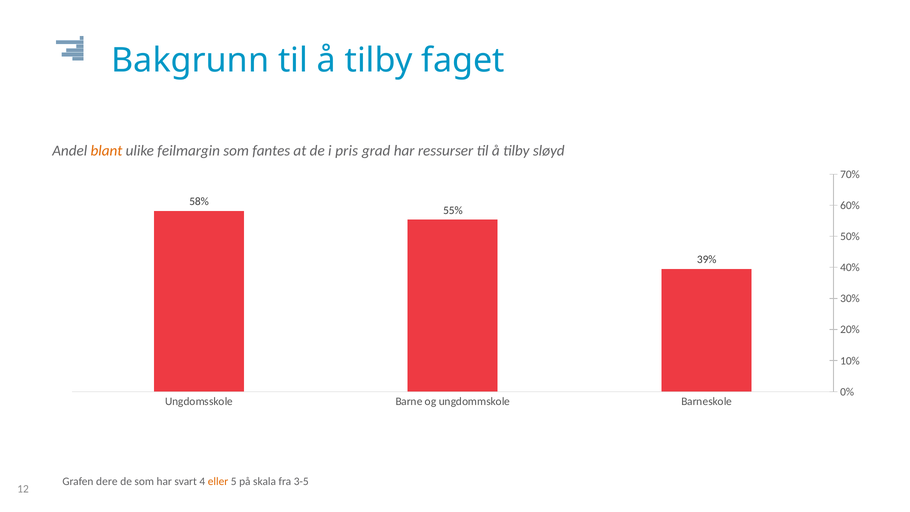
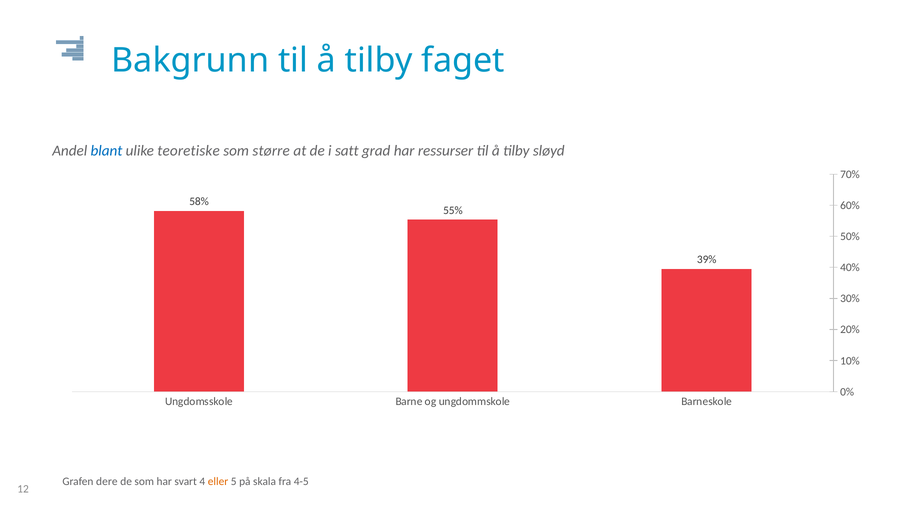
blant colour: orange -> blue (106, 151)
feilmargin: feilmargin -> teoretiske (189, 151)
fantes: fantes -> større (271, 151)
pris: pris -> satt (347, 151)
3-5: 3-5 -> 4-5 (301, 482)
